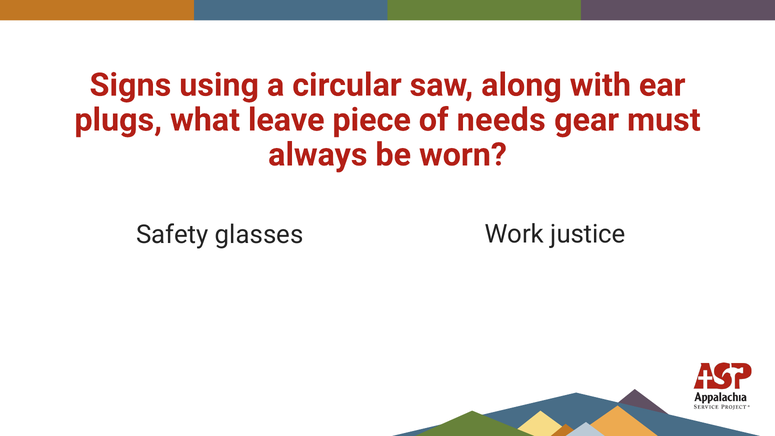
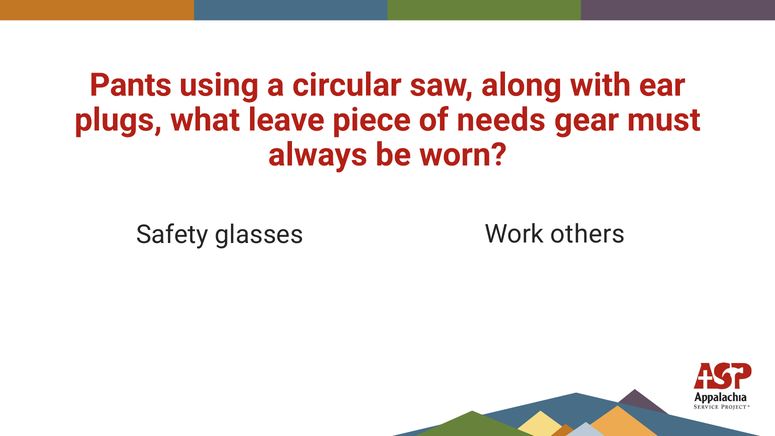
Signs: Signs -> Pants (131, 85)
justice: justice -> others (588, 234)
